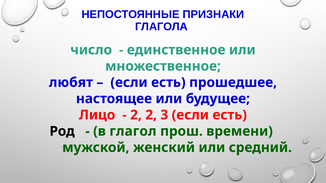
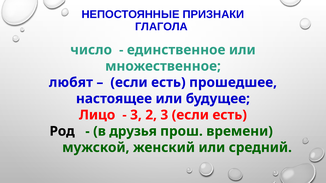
2: 2 -> 3 (136, 115)
глагол: глагол -> друзья (133, 131)
